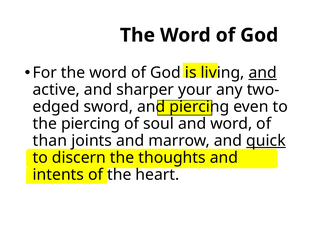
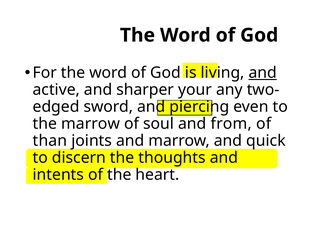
the piercing: piercing -> marrow (90, 124)
and word: word -> from (231, 124)
quick underline: present -> none (266, 141)
